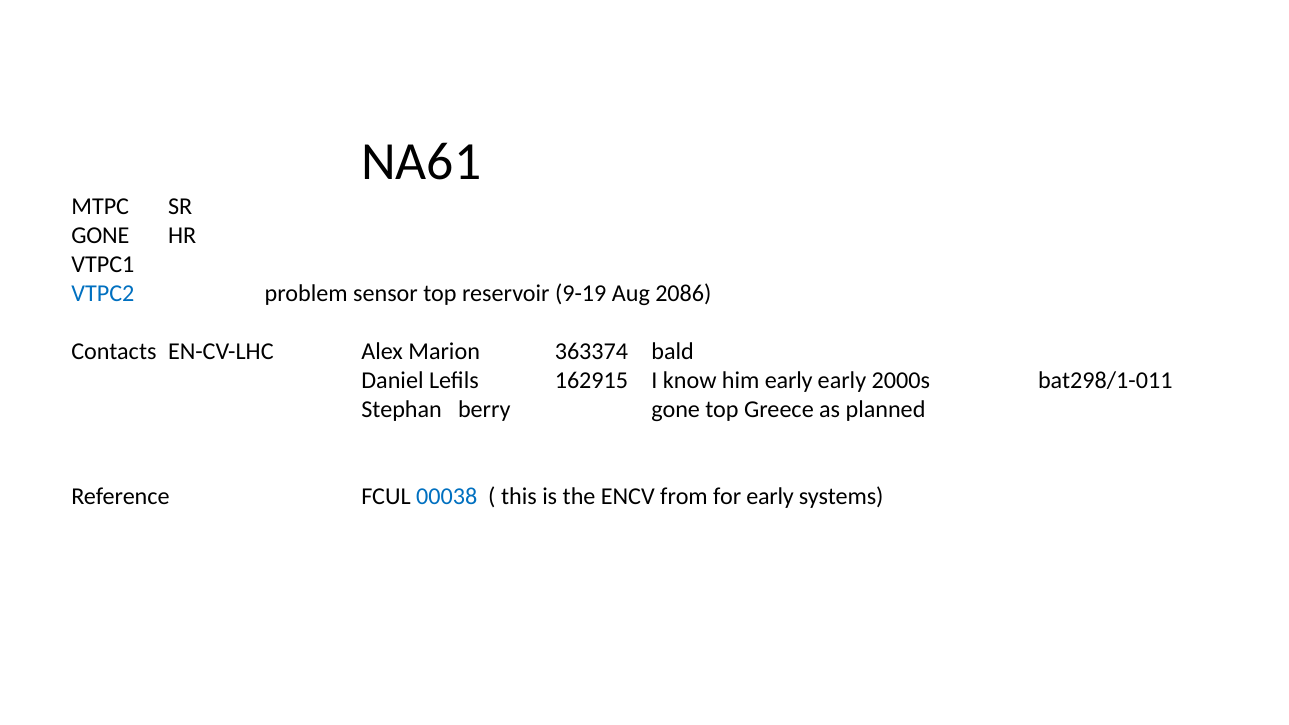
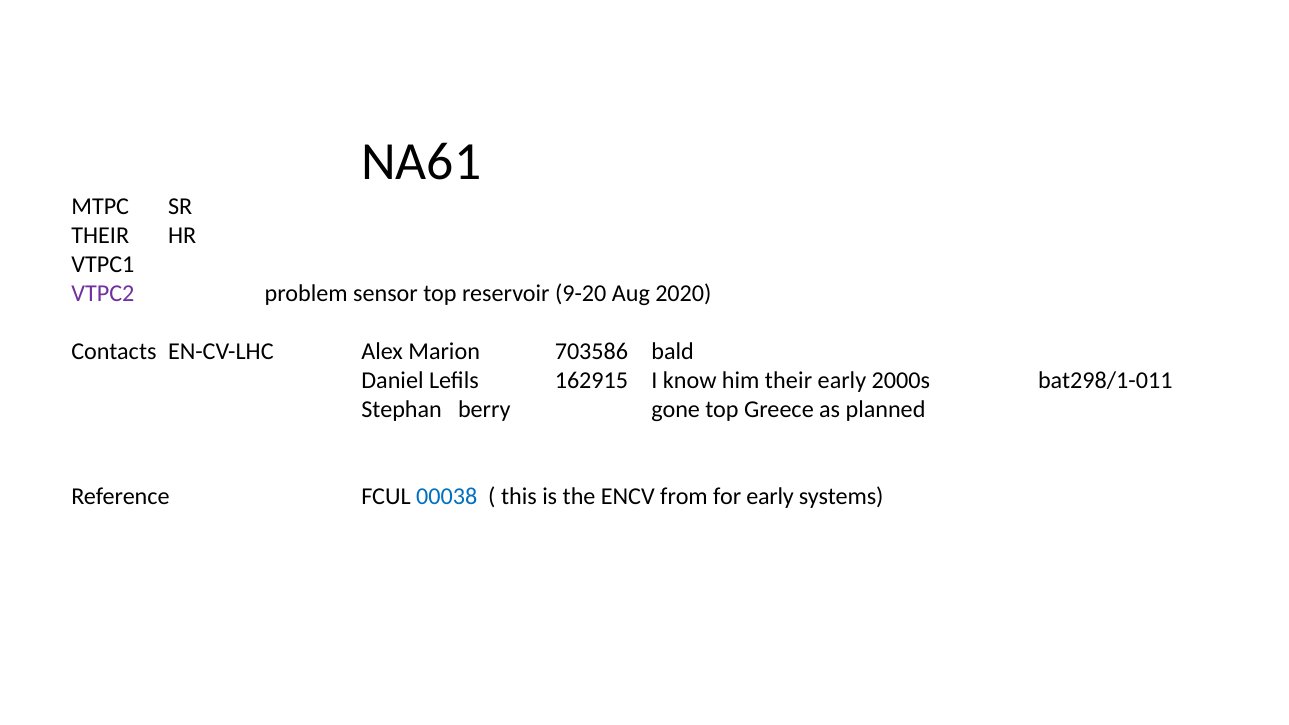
GONE: GONE -> THEIR (100, 235)
VTPC2 colour: blue -> purple (103, 293)
9-19: 9-19 -> 9-20 (581, 293)
2086: 2086 -> 2020 (683, 293)
363374: 363374 -> 703586 (591, 351)
him early: early -> their (789, 380)
